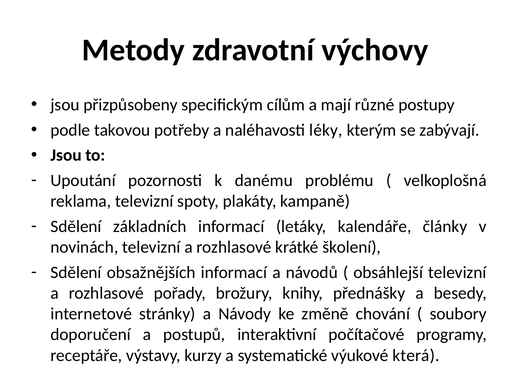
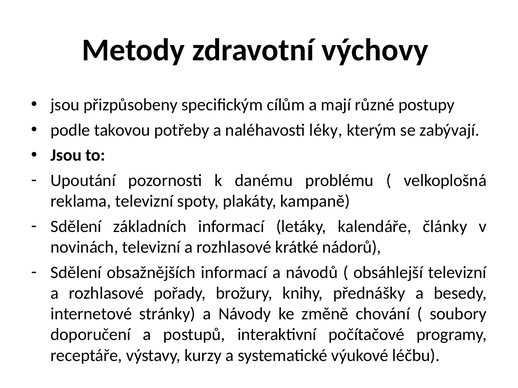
školení: školení -> nádorů (352, 248)
která: která -> léčbu (416, 356)
